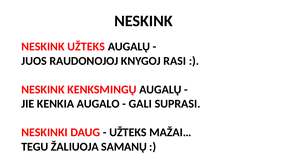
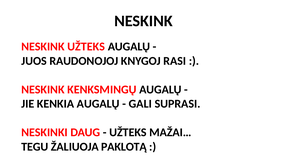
KENKIA AUGALO: AUGALO -> AUGALŲ (98, 104)
SAMANŲ: SAMANŲ -> PAKLOTĄ (124, 147)
